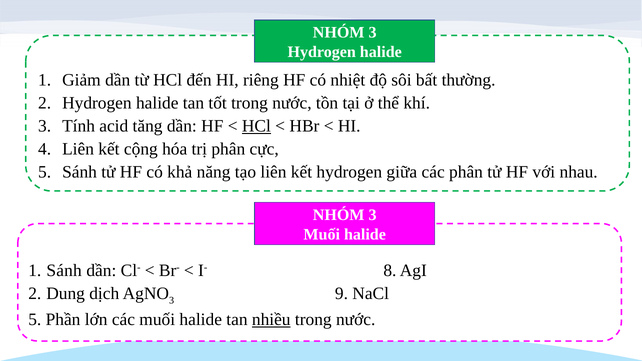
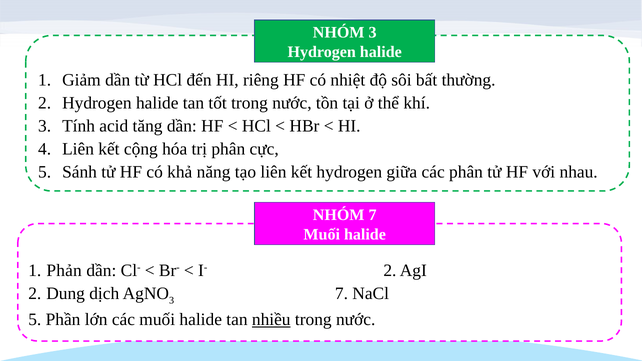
HCl underline: present -> none (256, 126)
3: 3 -> 7 (373, 215)
Sánh: Sánh -> Phản (64, 271)
I- 8: 8 -> 2 (390, 271)
3 9: 9 -> 7 (341, 294)
